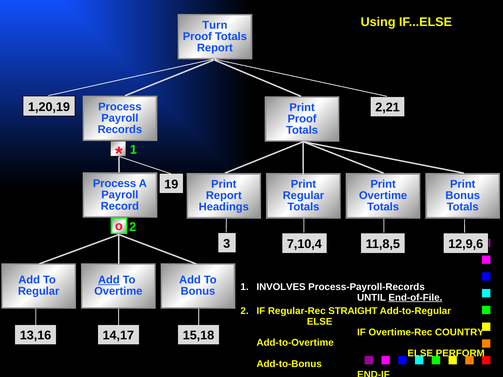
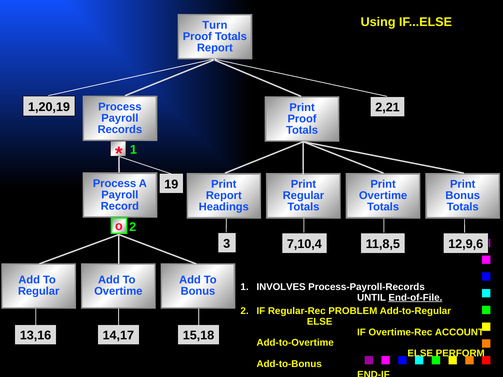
Add underline: present -> none (109, 280)
STRAIGHT: STRAIGHT -> PROBLEM (353, 311)
COUNTRY: COUNTRY -> ACCOUNT (459, 332)
